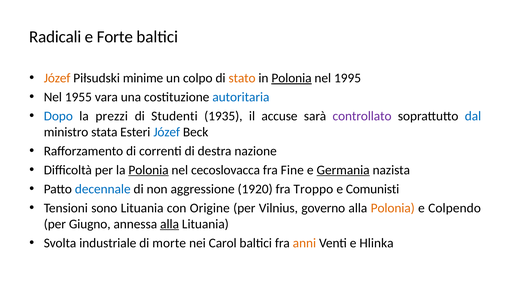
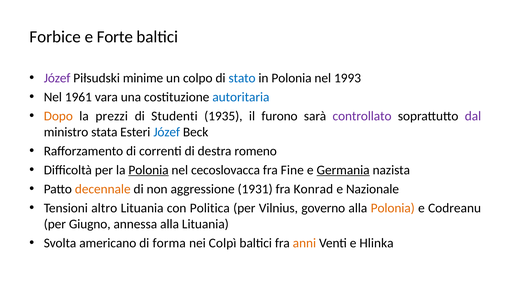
Radicali: Radicali -> Forbice (55, 37)
Józef colour: orange -> purple (57, 78)
stato colour: orange -> blue (242, 78)
Polonia underline: present -> none (292, 78)
1995: 1995 -> 1993 (348, 78)
1955: 1955 -> 1961 (78, 97)
Dopo colour: blue -> orange (58, 116)
accuse: accuse -> furono (280, 116)
dal colour: blue -> purple (473, 116)
nazione: nazione -> romeno (256, 151)
decennale colour: blue -> orange (103, 189)
1920: 1920 -> 1931 (255, 189)
Troppo: Troppo -> Konrad (313, 189)
Comunisti: Comunisti -> Nazionale (373, 189)
sono: sono -> altro (104, 208)
Origine: Origine -> Politica (210, 208)
Colpendo: Colpendo -> Codreanu (455, 208)
alla underline: present -> none (170, 224)
industriale: industriale -> americano (108, 242)
morte: morte -> forma (169, 242)
Carol: Carol -> Colpì (223, 242)
